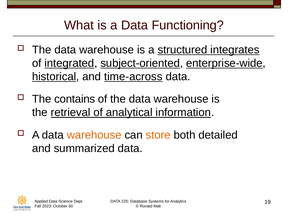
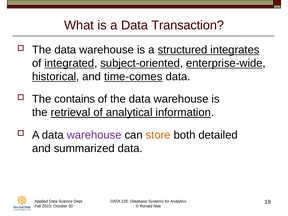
Functioning: Functioning -> Transaction (188, 25)
time-across: time-across -> time-comes (133, 77)
warehouse colour: orange -> purple (94, 135)
